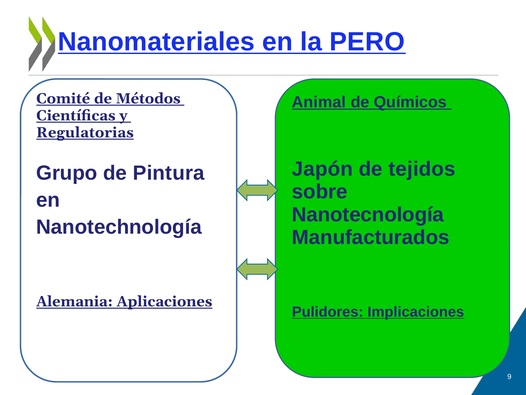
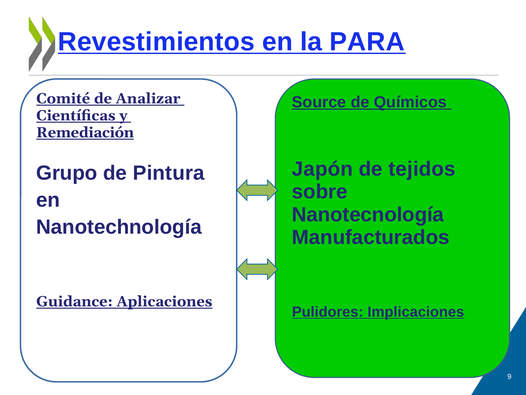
Nanomateriales: Nanomateriales -> Revestimientos (156, 42)
PERO: PERO -> PARA (367, 42)
Métodos: Métodos -> Analizar (148, 98)
Animal: Animal -> Source (319, 102)
Regulatorias: Regulatorias -> Remediación (85, 132)
Alemania: Alemania -> Guidance (75, 301)
